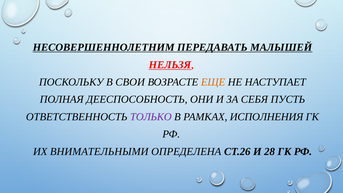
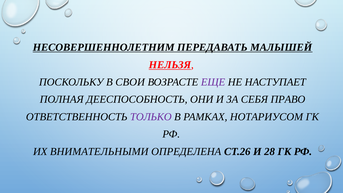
ЕЩЕ colour: orange -> purple (213, 82)
ПУСТЬ: ПУСТЬ -> ПРАВО (288, 99)
ИСПОЛНЕНИЯ: ИСПОЛНЕНИЯ -> НОТАРИУСОМ (267, 117)
